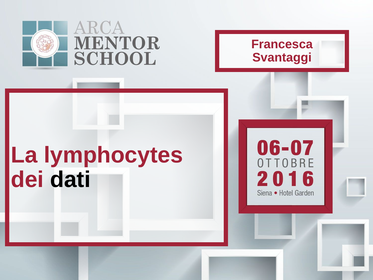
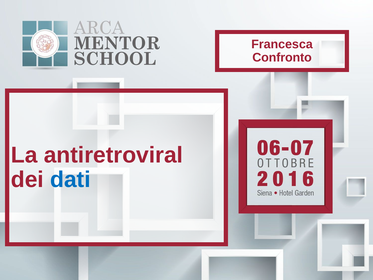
Svantaggi: Svantaggi -> Confronto (282, 58)
lymphocytes: lymphocytes -> antiretroviral (113, 155)
dati colour: black -> blue (70, 179)
